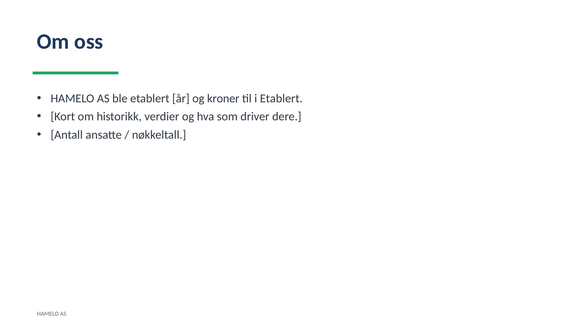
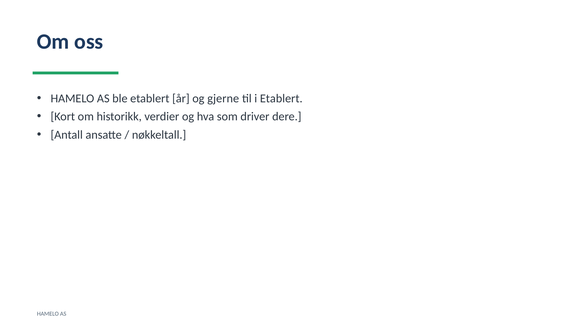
kroner: kroner -> gjerne (223, 98)
